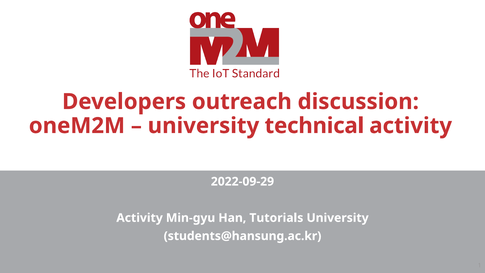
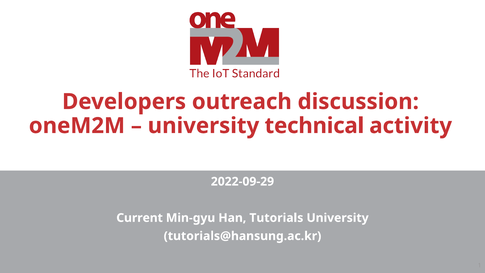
Activity: Activity -> Current (140, 218)
students@hansung.ac.kr: students@hansung.ac.kr -> tutorials@hansung.ac.kr (242, 236)
